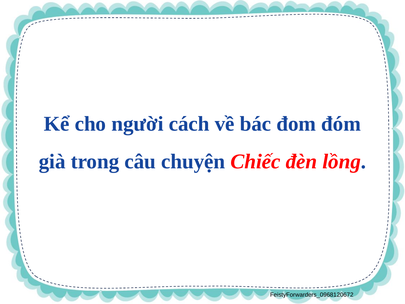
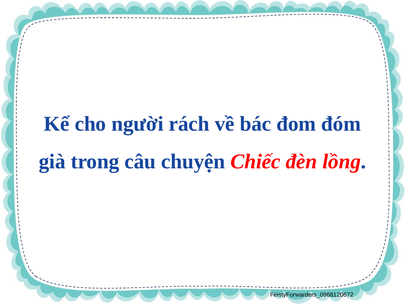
cách: cách -> rách (189, 124)
